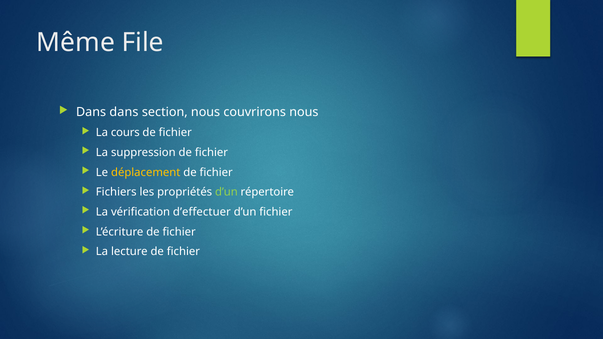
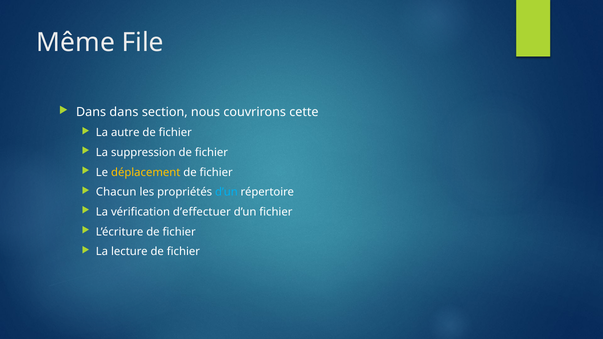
couvrirons nous: nous -> cette (304, 112)
cours: cours -> autre (125, 133)
Fichiers: Fichiers -> Chacun (116, 192)
d’un colour: light green -> light blue (226, 192)
